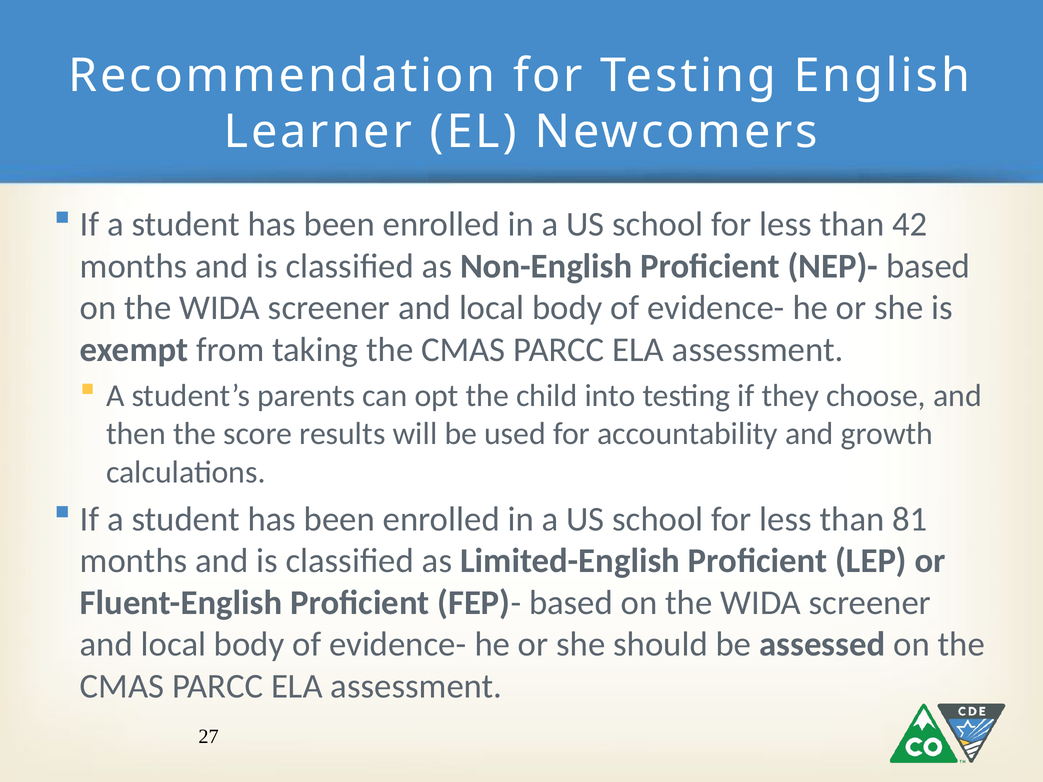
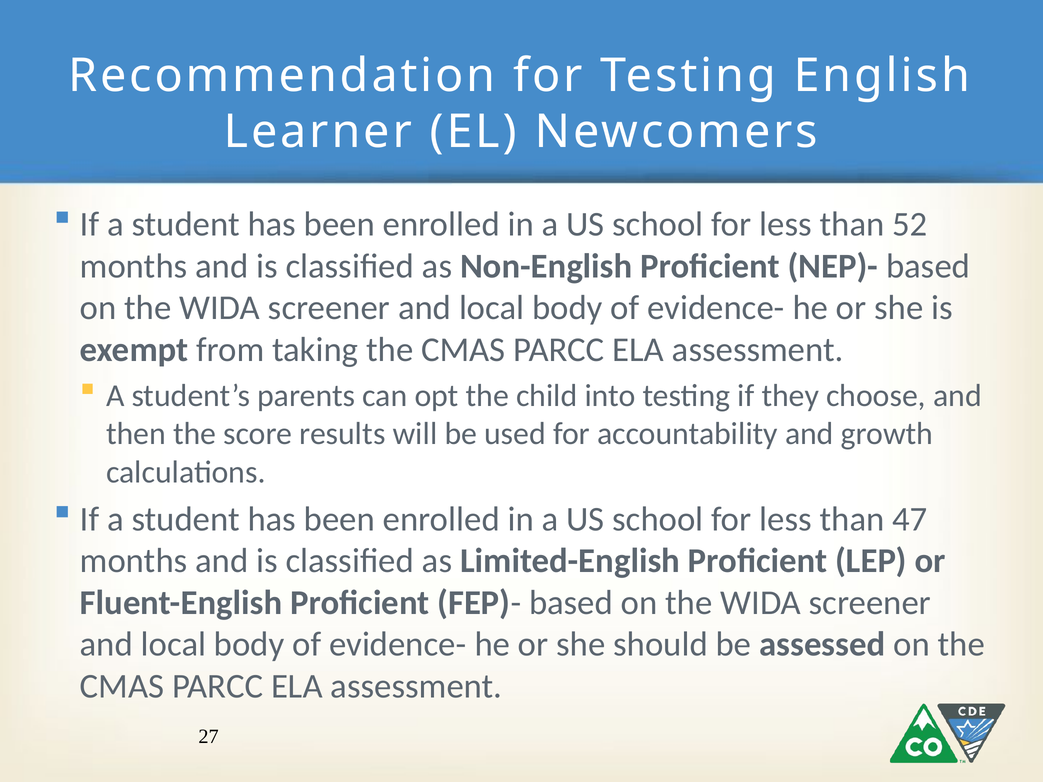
42: 42 -> 52 (910, 225)
81: 81 -> 47 (910, 519)
